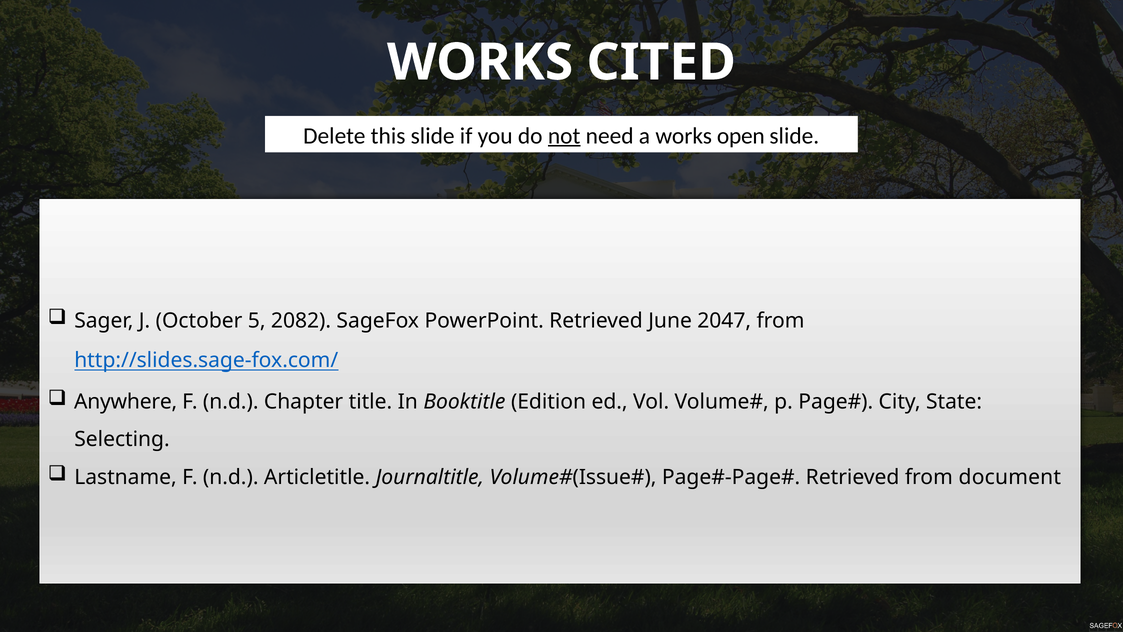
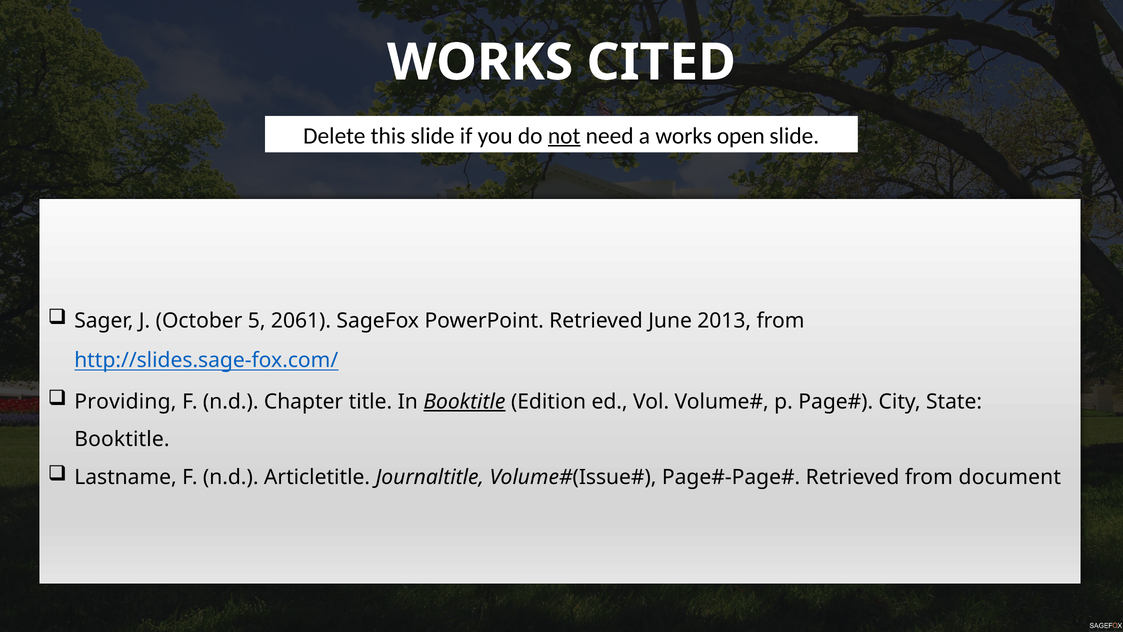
2082: 2082 -> 2061 (301, 320)
2047: 2047 -> 2013 (724, 320)
Anywhere: Anywhere -> Providing (125, 401)
Booktitle underline: none -> present (464, 401)
Selecting: Selecting -> Booktitle (122, 439)
